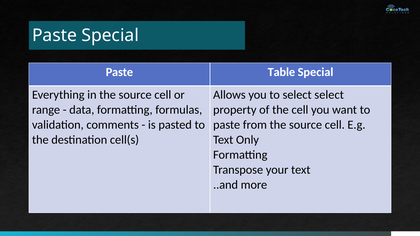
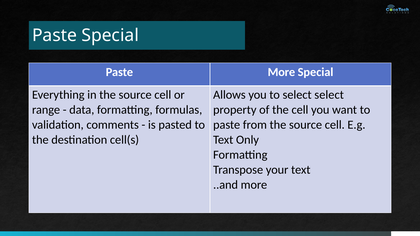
Paste Table: Table -> More (281, 72)
